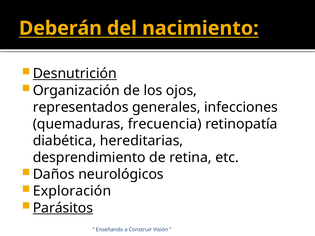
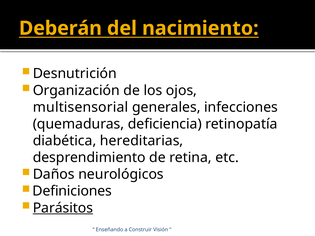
Desnutrición underline: present -> none (75, 74)
representados: representados -> multisensorial (81, 107)
frecuencia: frecuencia -> deficiencia (165, 124)
Exploración: Exploración -> Definiciones (72, 191)
